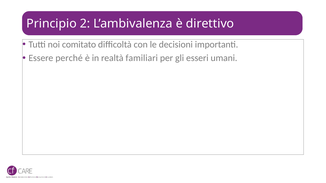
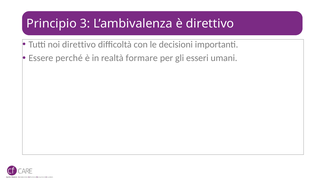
2: 2 -> 3 (85, 24)
noi comitato: comitato -> direttivo (79, 44)
familiari: familiari -> formare (142, 58)
